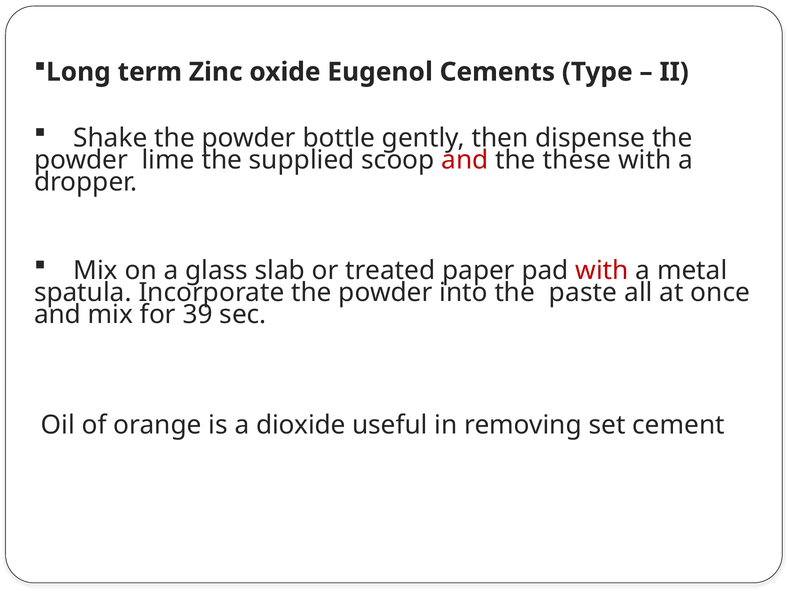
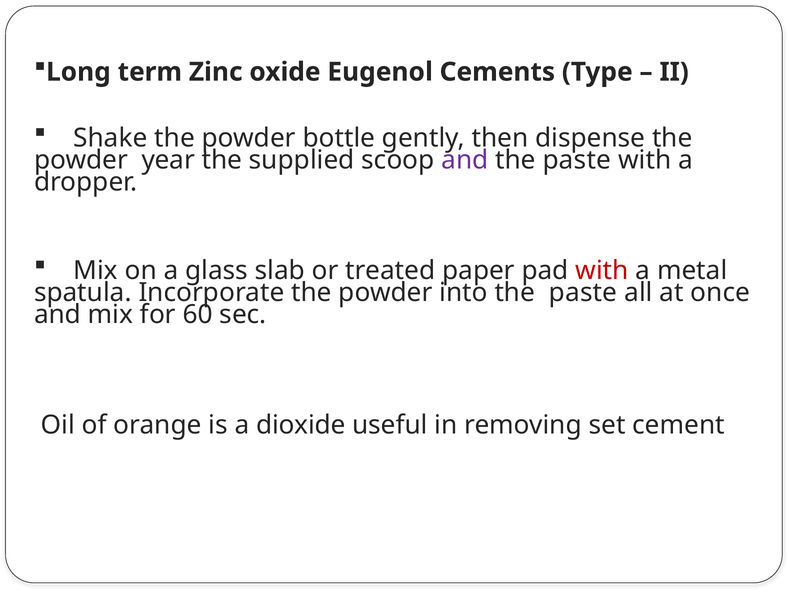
lime: lime -> year (168, 160)
and colour: red -> purple (465, 160)
these: these -> paste (577, 160)
39: 39 -> 60 (198, 315)
